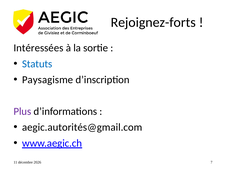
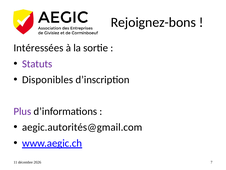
Rejoignez-forts: Rejoignez-forts -> Rejoignez-bons (153, 22)
Statuts colour: blue -> purple (37, 64)
Paysagisme: Paysagisme -> Disponibles (48, 79)
